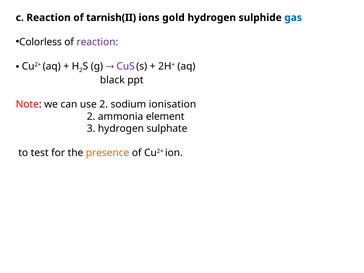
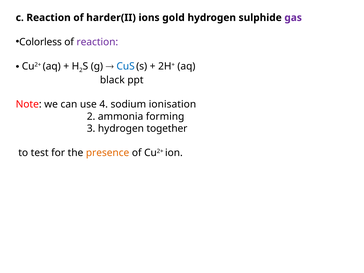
tarnish(II: tarnish(II -> harder(II (111, 18)
gas colour: blue -> purple (293, 18)
CuS colour: purple -> blue (126, 66)
use 2: 2 -> 4 (104, 104)
element: element -> forming (165, 116)
sulphate: sulphate -> together (167, 129)
